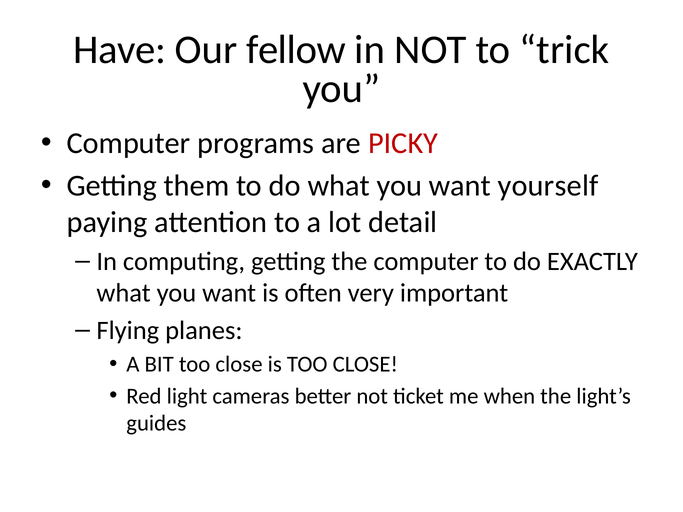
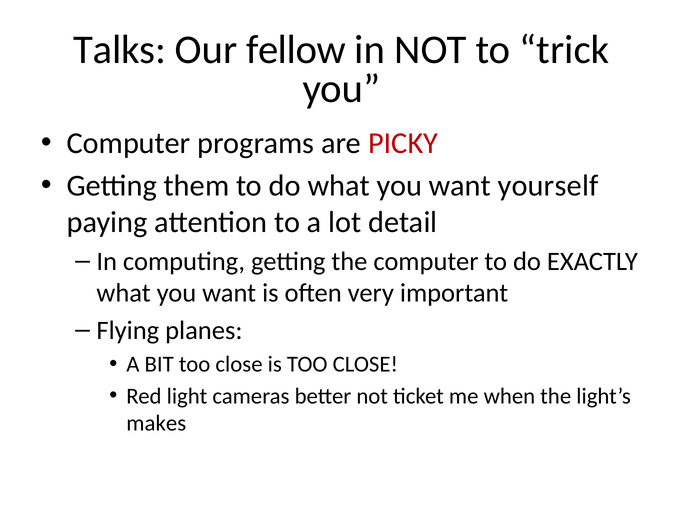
Have: Have -> Talks (120, 50)
guides: guides -> makes (156, 424)
